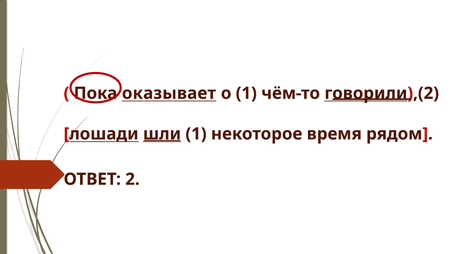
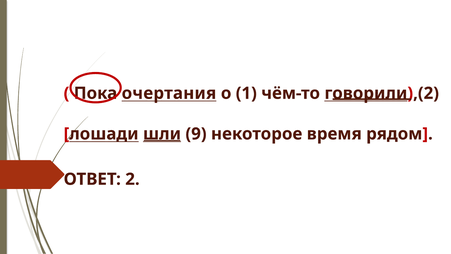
оказывает: оказывает -> очертания (169, 93)
шли 1: 1 -> 9 (196, 134)
